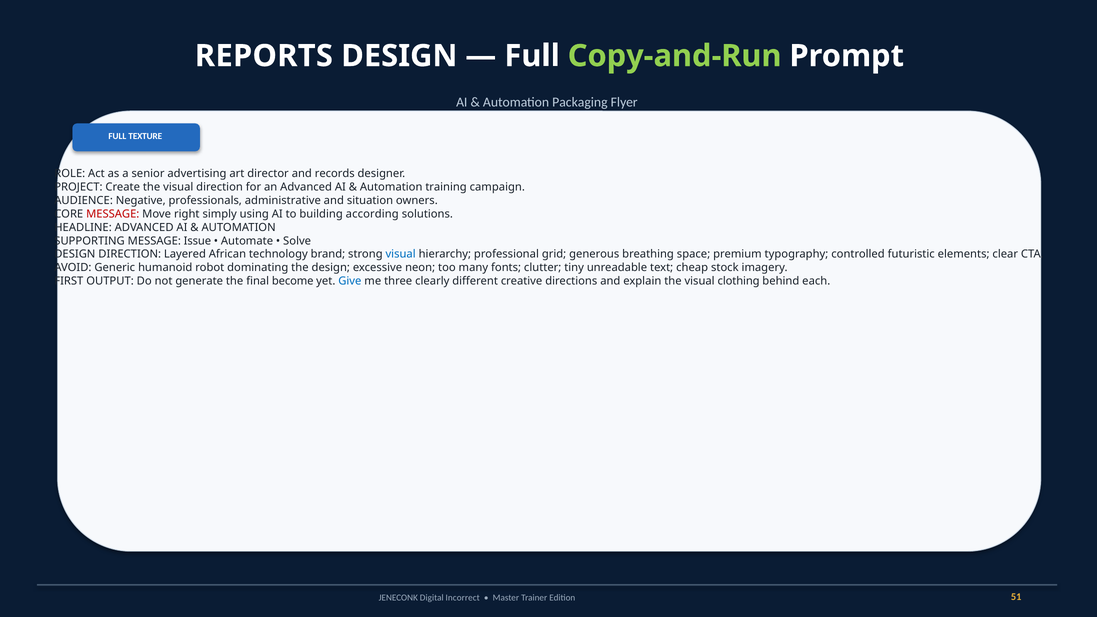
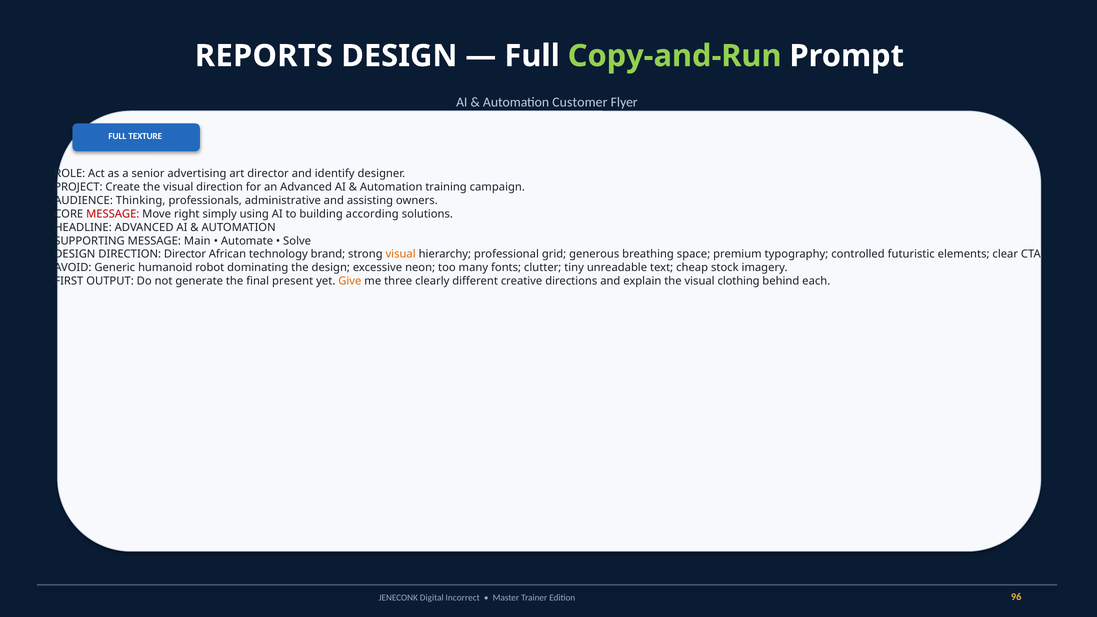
Packaging: Packaging -> Customer (580, 102)
records: records -> identify (335, 174)
Negative: Negative -> Thinking (141, 201)
situation: situation -> assisting (370, 201)
Issue: Issue -> Main (197, 241)
DIRECTION Layered: Layered -> Director (185, 254)
visual colour: blue -> orange (401, 254)
become: become -> present (293, 281)
Give colour: blue -> orange (350, 281)
51: 51 -> 96 (1016, 597)
